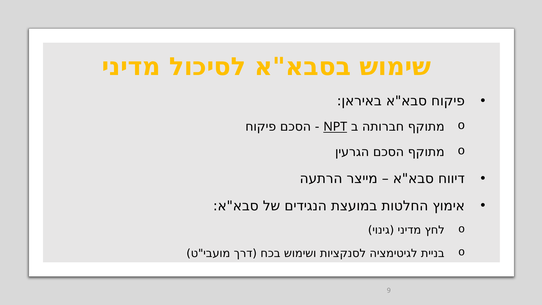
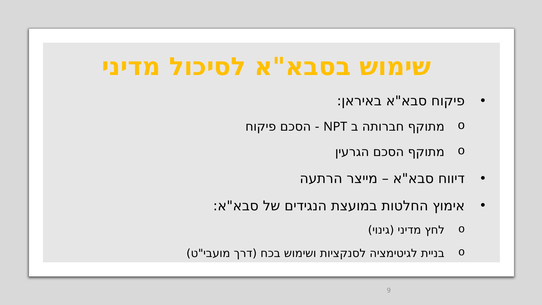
NPT underline: present -> none (335, 127)
